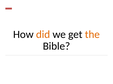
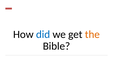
did colour: orange -> blue (43, 35)
